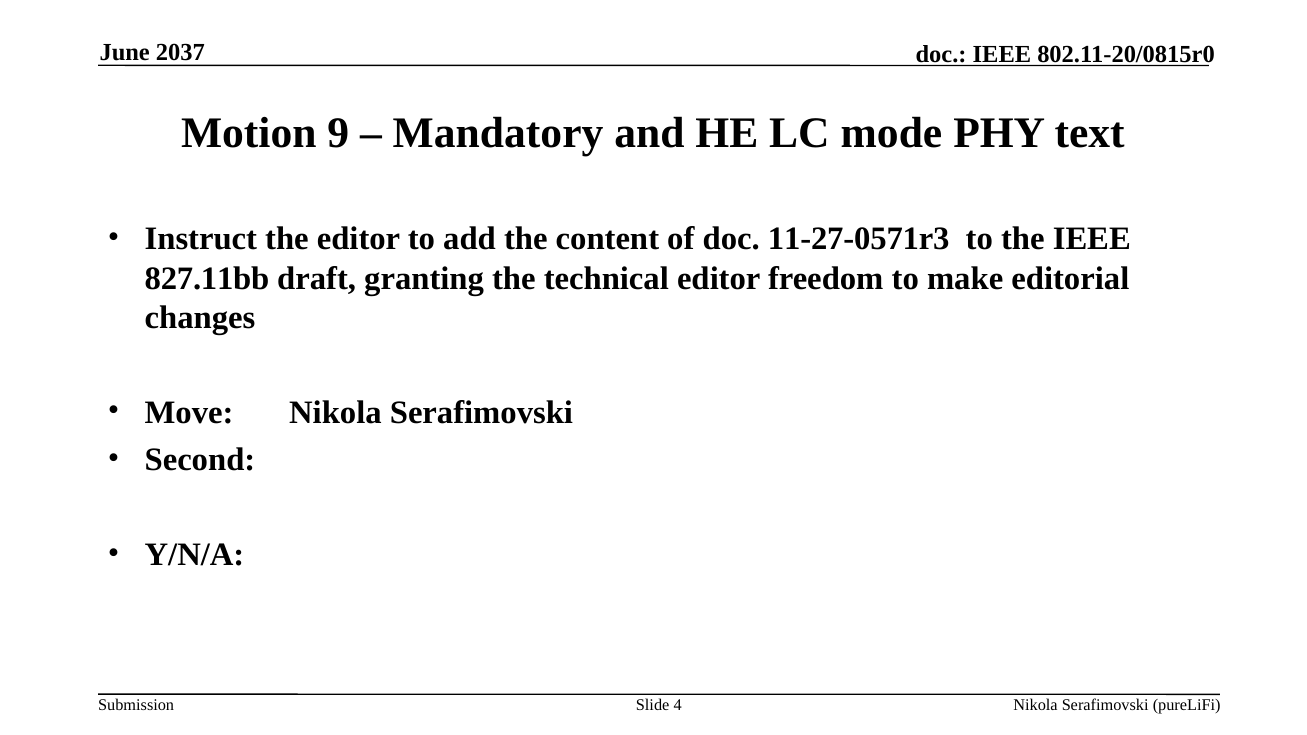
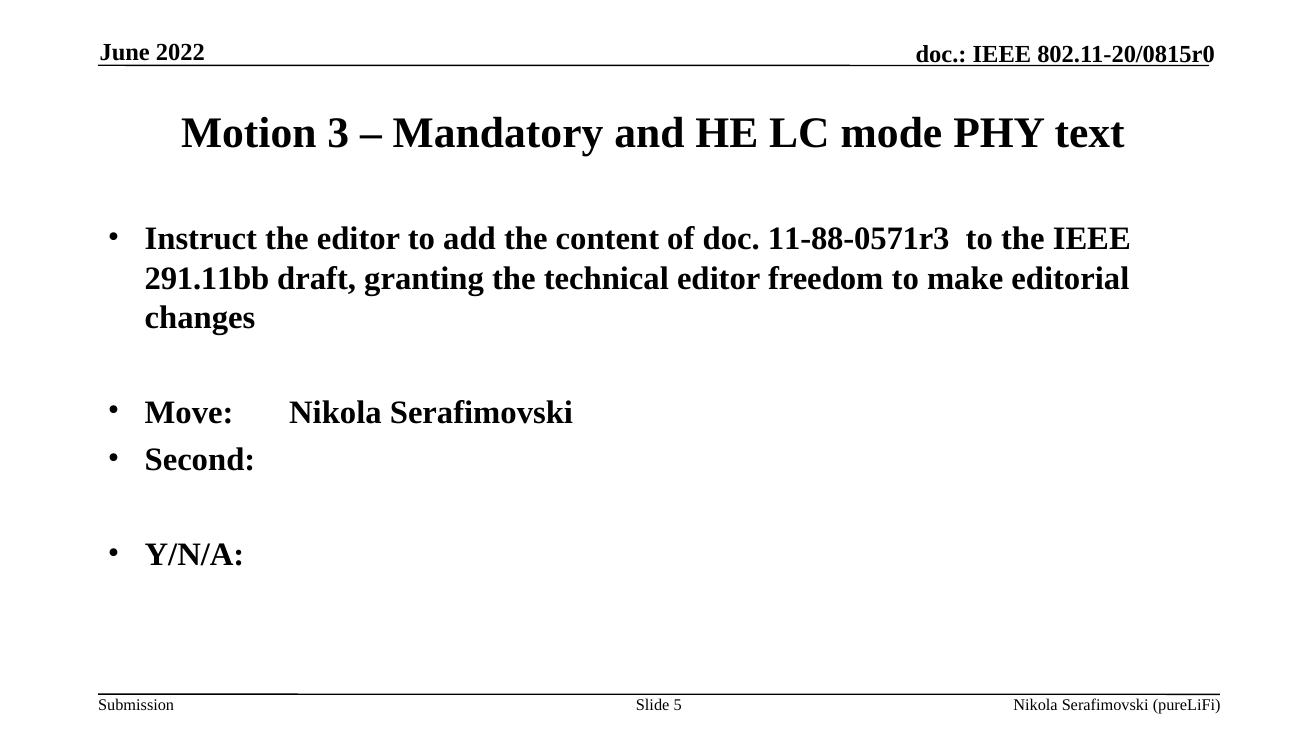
2037: 2037 -> 2022 (180, 52)
9: 9 -> 3 (338, 134)
11-27-0571r3: 11-27-0571r3 -> 11-88-0571r3 (859, 239)
827.11bb: 827.11bb -> 291.11bb (207, 278)
4: 4 -> 5 (678, 705)
